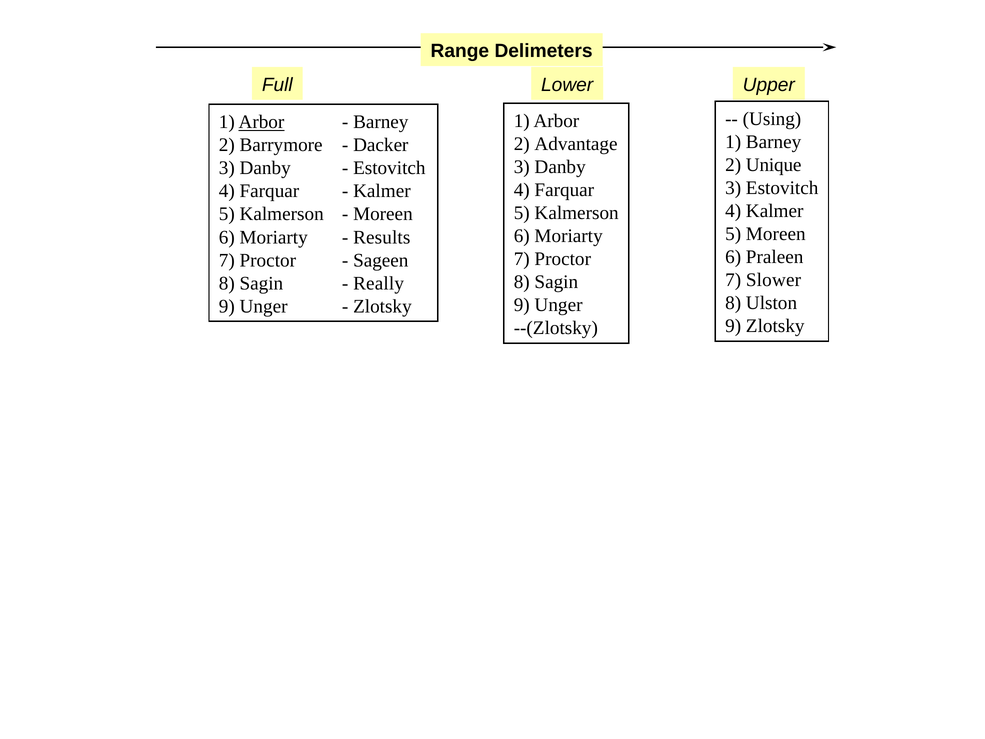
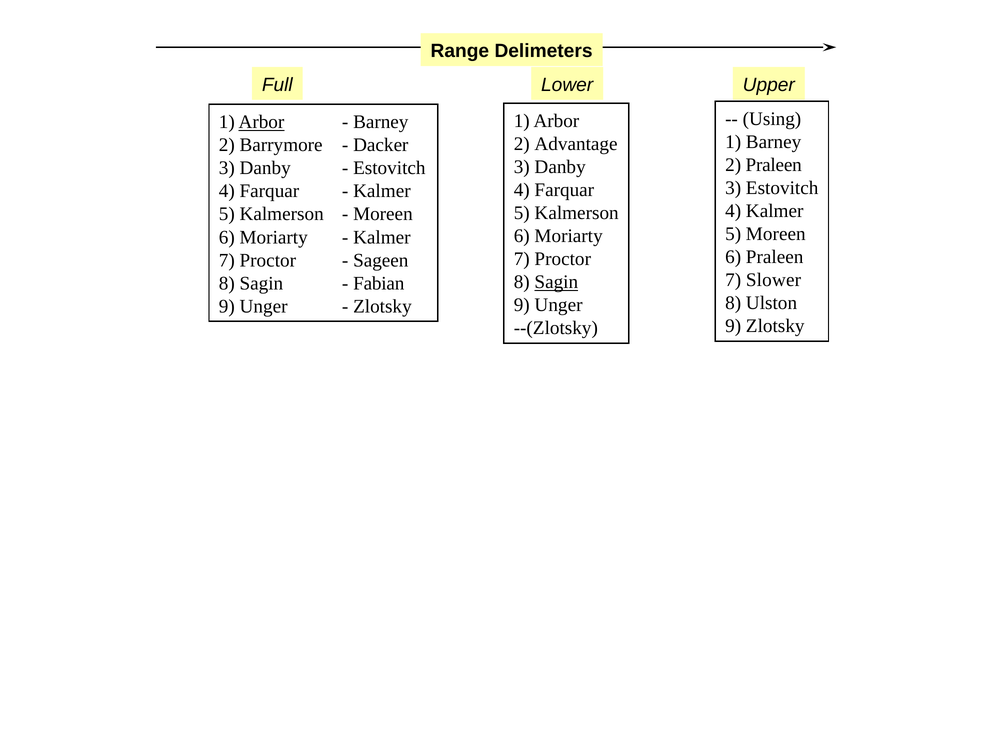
2 Unique: Unique -> Praleen (774, 165)
Results: Results -> Kalmer (382, 237)
Sagin underline: none -> present (556, 282)
Really: Really -> Fabian (379, 283)
